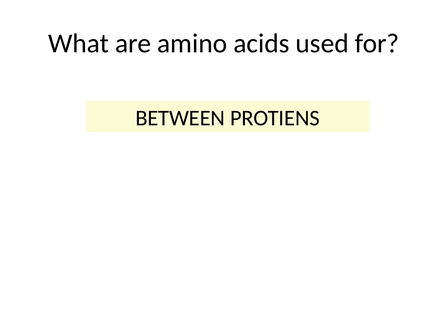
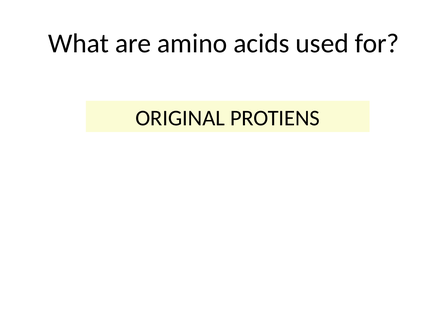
BETWEEN: BETWEEN -> ORIGINAL (180, 118)
